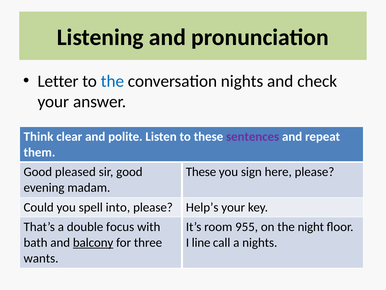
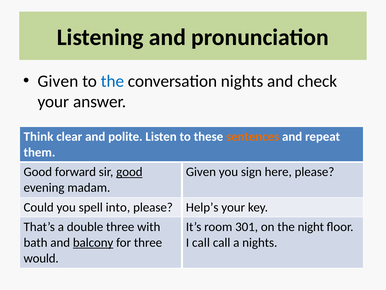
Letter: Letter -> Given (58, 81)
sentences colour: purple -> orange (253, 136)
pleased: pleased -> forward (75, 172)
good underline: none -> present (129, 172)
These: These -> Given (201, 172)
double focus: focus -> three (120, 227)
955: 955 -> 301 (247, 227)
I line: line -> call (201, 242)
wants: wants -> would (41, 258)
